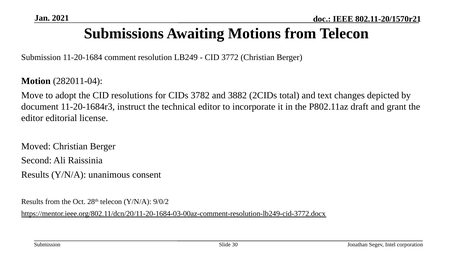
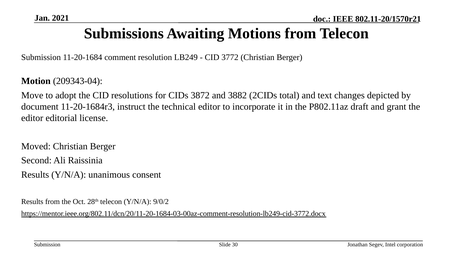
282011-04: 282011-04 -> 209343-04 (78, 81)
3782: 3782 -> 3872 (200, 95)
